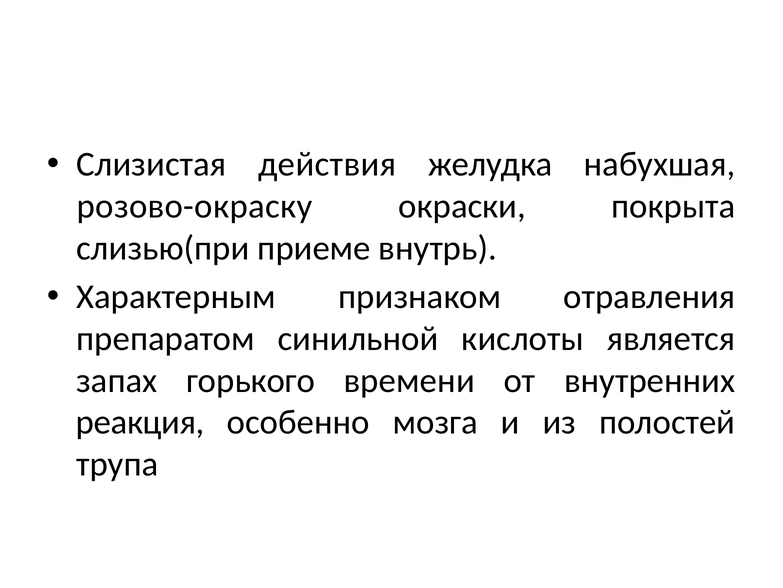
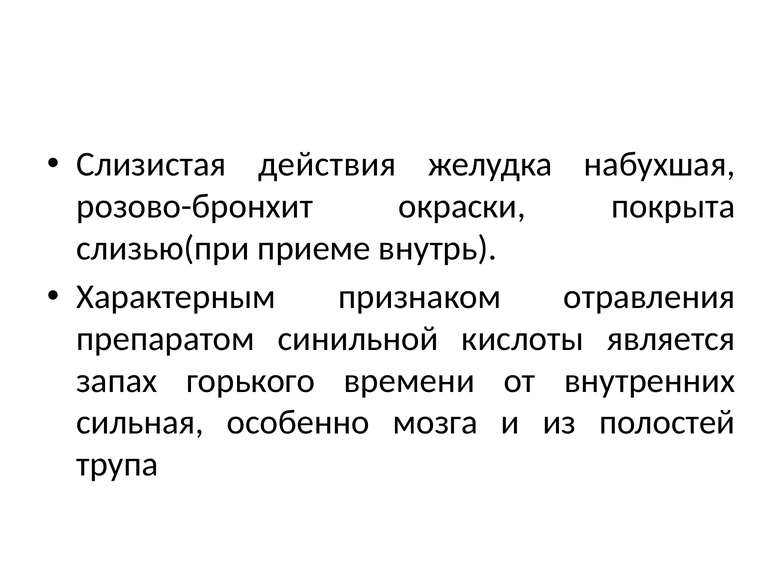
розово-окраску: розово-окраску -> розово-бронхит (195, 206)
реакция: реакция -> сильная (140, 422)
